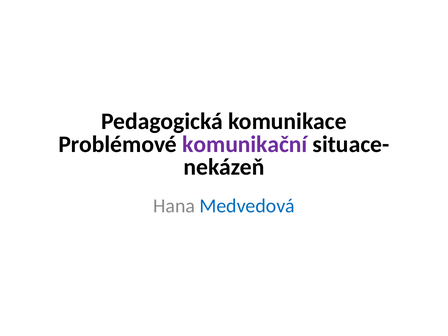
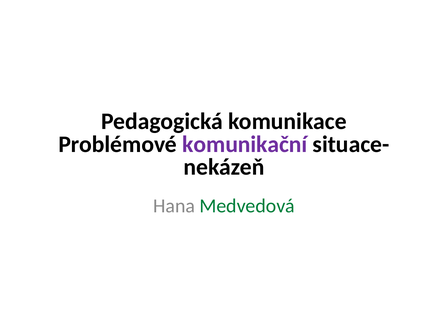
Medvedová colour: blue -> green (247, 206)
